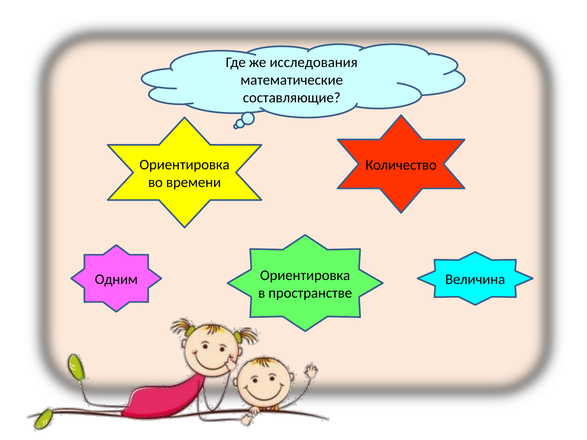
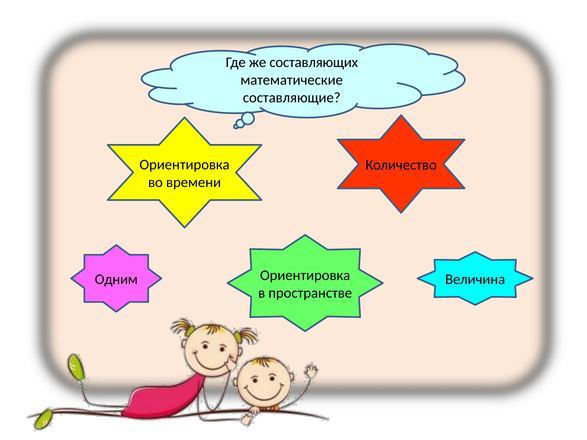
исследования: исследования -> составляющих (314, 62)
